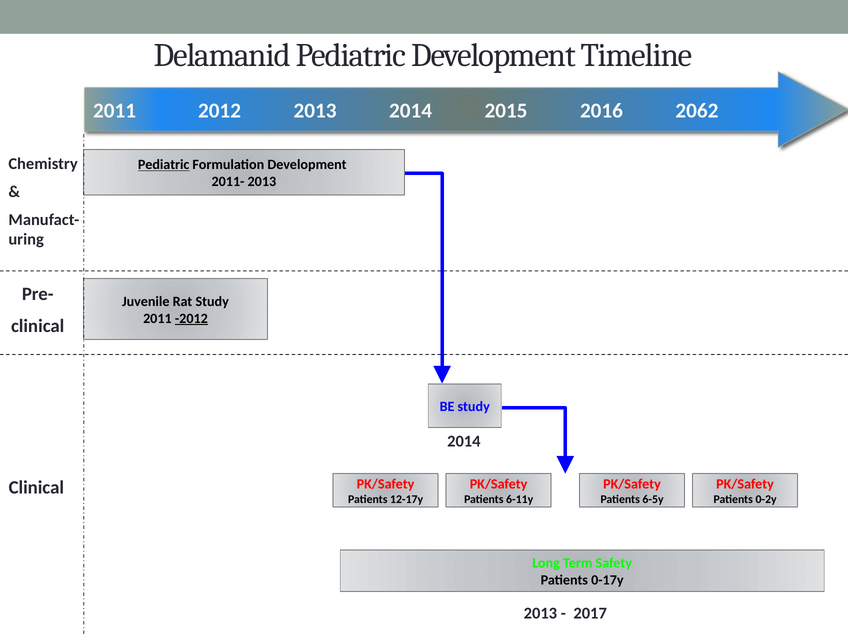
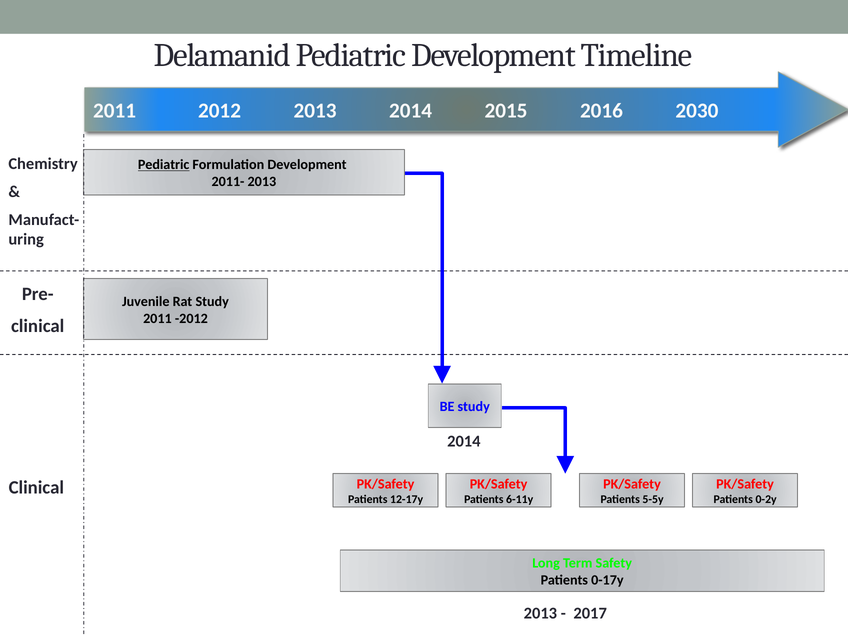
2062: 2062 -> 2030 (697, 111)
-2012 underline: present -> none (191, 318)
6-5y: 6-5y -> 5-5y (653, 500)
